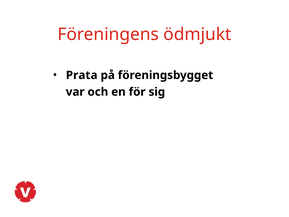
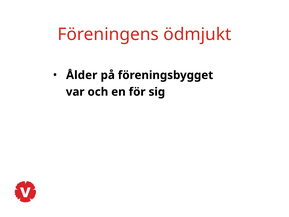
Prata: Prata -> Ålder (82, 75)
